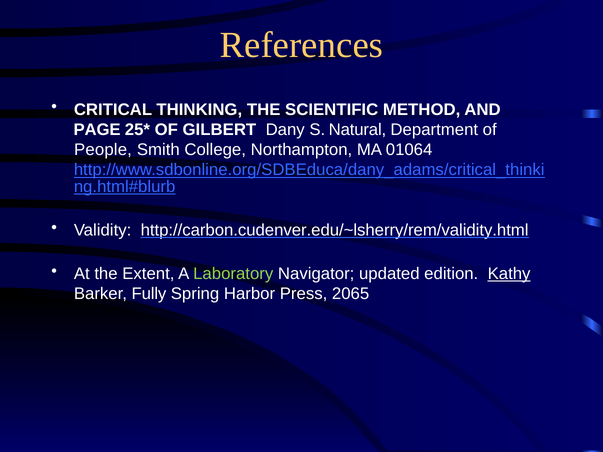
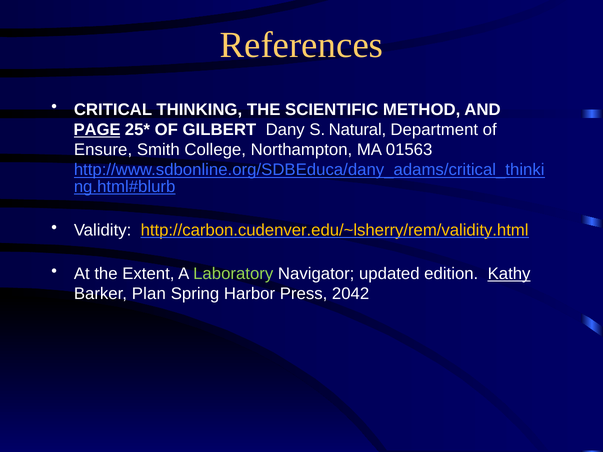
PAGE underline: none -> present (97, 130)
People: People -> Ensure (103, 150)
01064: 01064 -> 01563 (409, 150)
http://carbon.cudenver.edu/~lsherry/rem/validity.html colour: white -> yellow (335, 230)
Fully: Fully -> Plan (149, 294)
2065: 2065 -> 2042 (351, 294)
